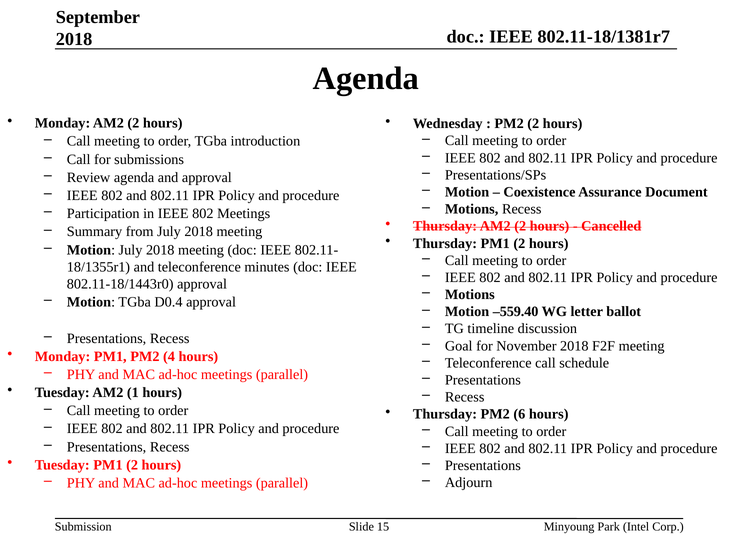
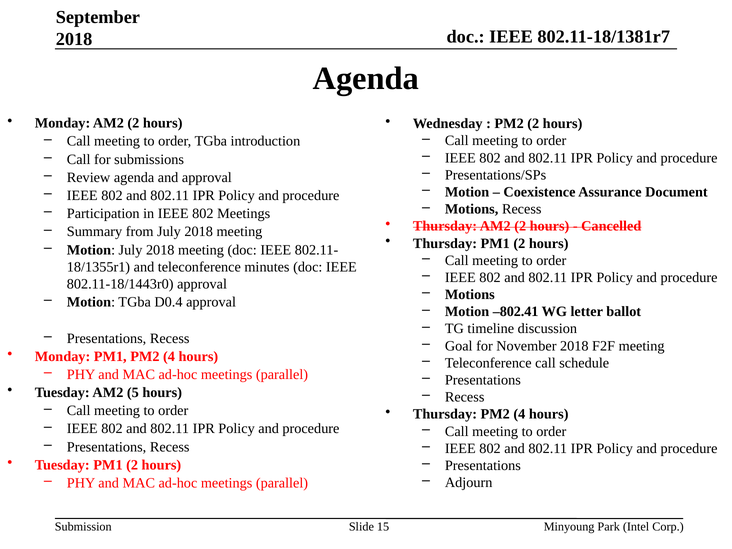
–559.40: –559.40 -> –802.41 (516, 312)
1: 1 -> 5 (133, 393)
Thursday PM2 6: 6 -> 4 (519, 414)
